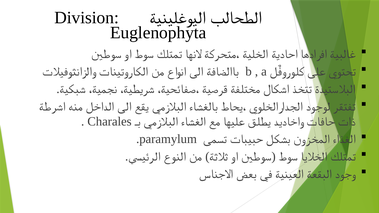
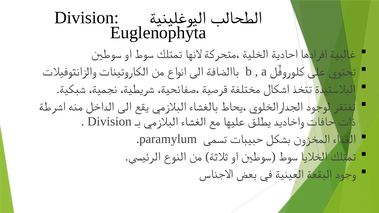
Charales: Charales -> Division (109, 122)
